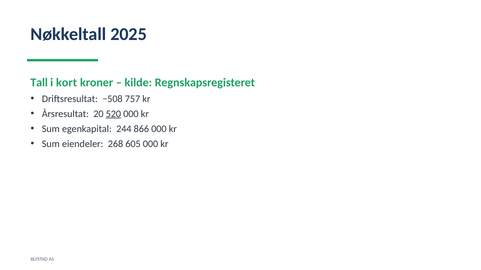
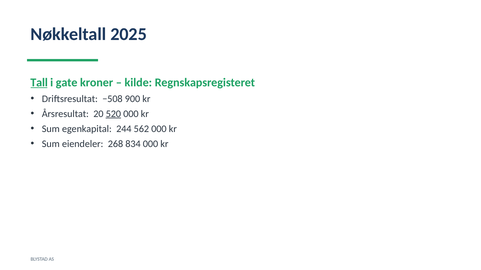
Tall underline: none -> present (39, 83)
kort: kort -> gate (67, 83)
757: 757 -> 900 (132, 99)
866: 866 -> 562 (141, 129)
605: 605 -> 834 (133, 144)
